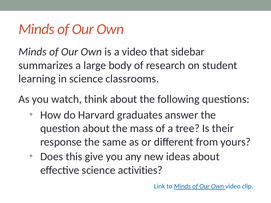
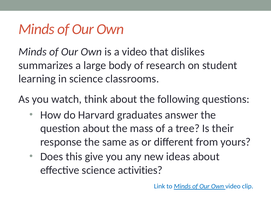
sidebar: sidebar -> dislikes (188, 52)
